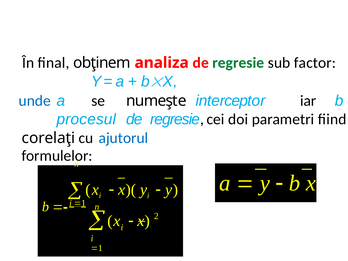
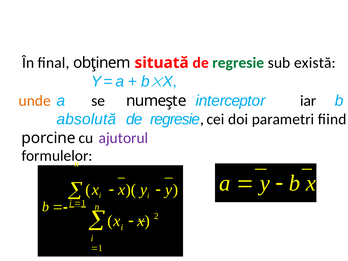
analiza: analiza -> situată (162, 63)
factor: factor -> există (315, 63)
unde colour: blue -> orange (35, 101)
procesul: procesul -> absolută (86, 119)
corelaţi: corelaţi -> porcine (48, 138)
ajutorul colour: blue -> purple (123, 138)
